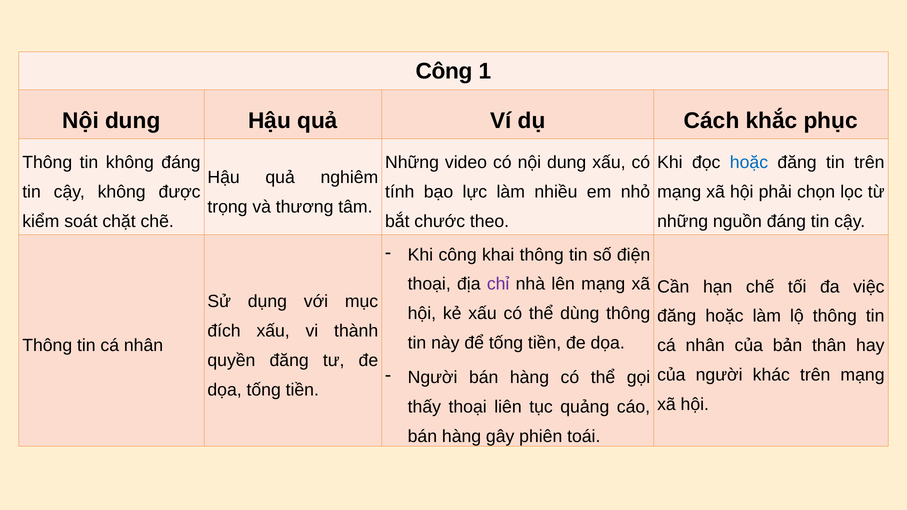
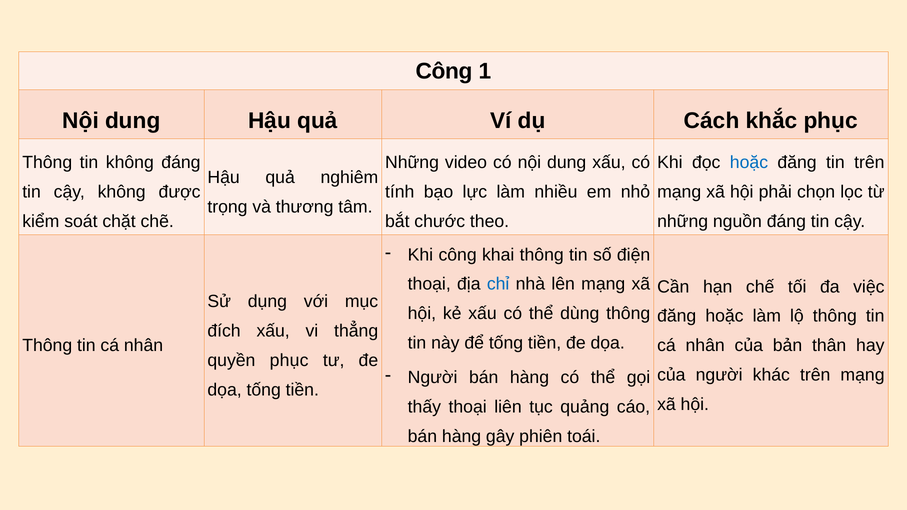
chỉ colour: purple -> blue (498, 284)
thành: thành -> thẳng (356, 331)
quyền đăng: đăng -> phục (289, 360)
